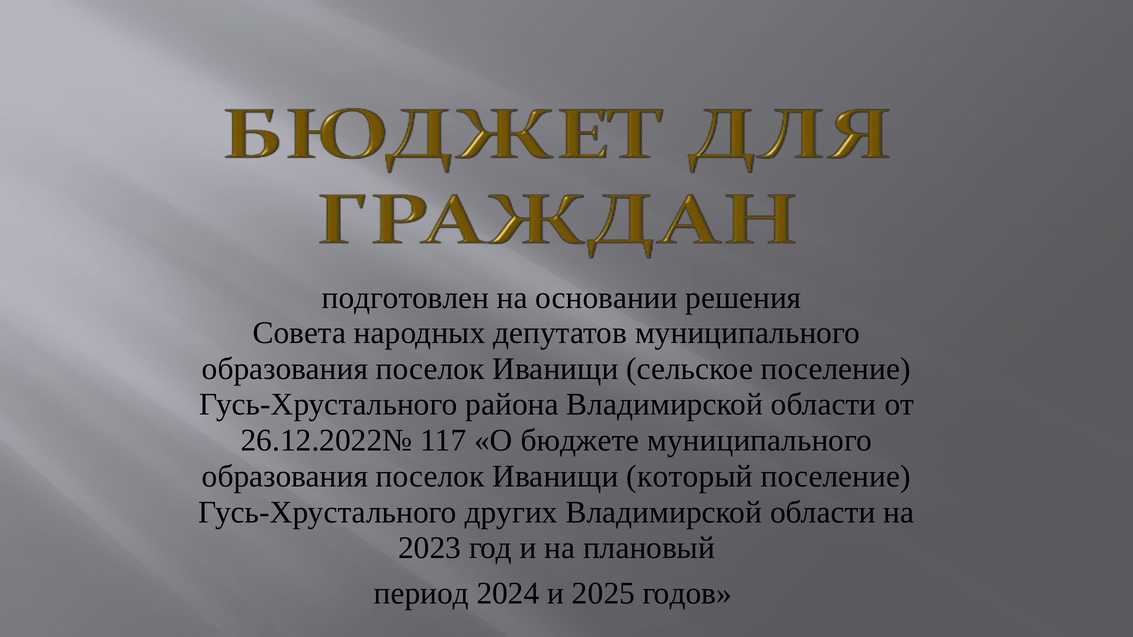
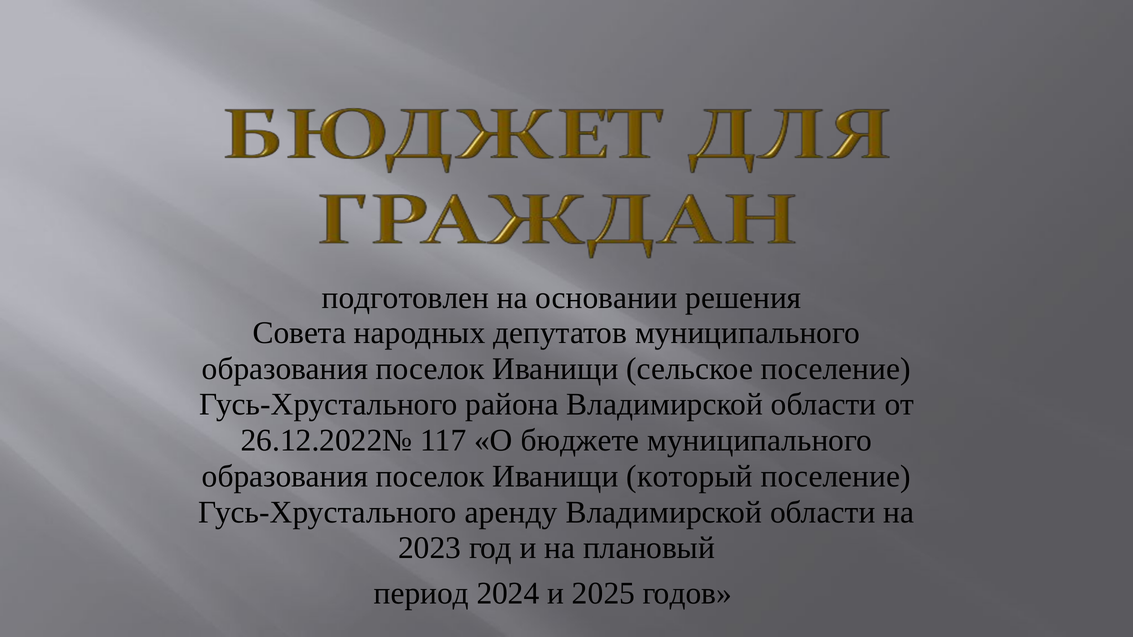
других: других -> аренду (511, 512)
